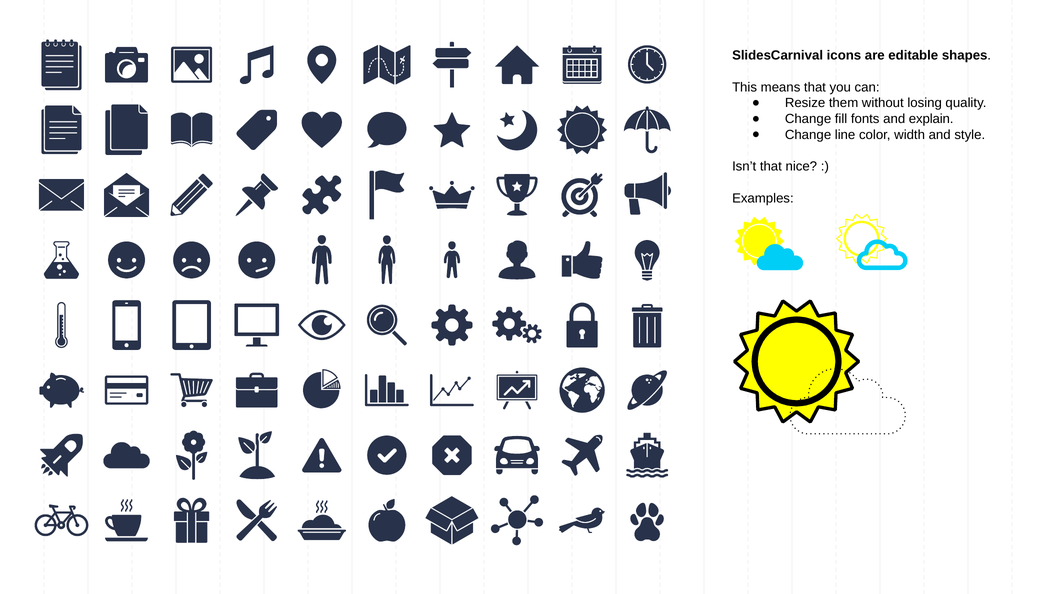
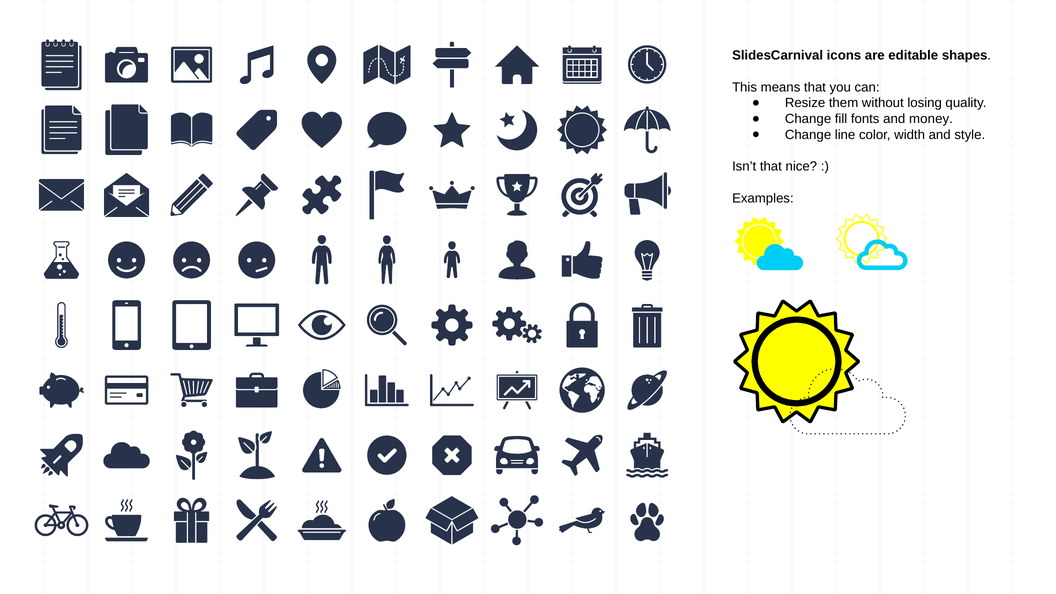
explain: explain -> money (931, 119)
